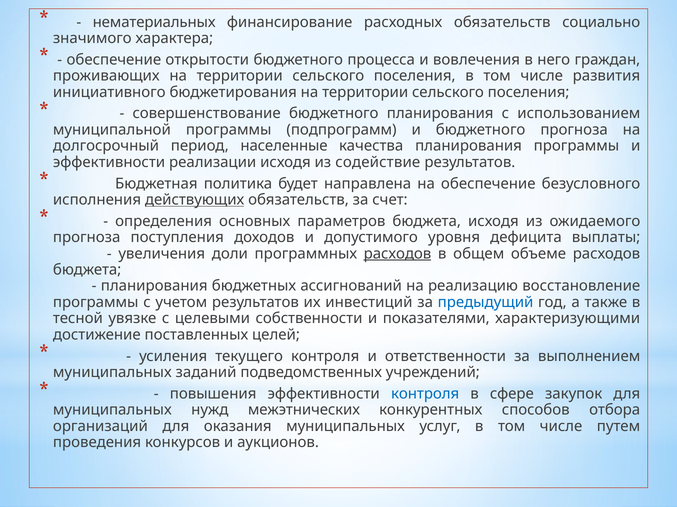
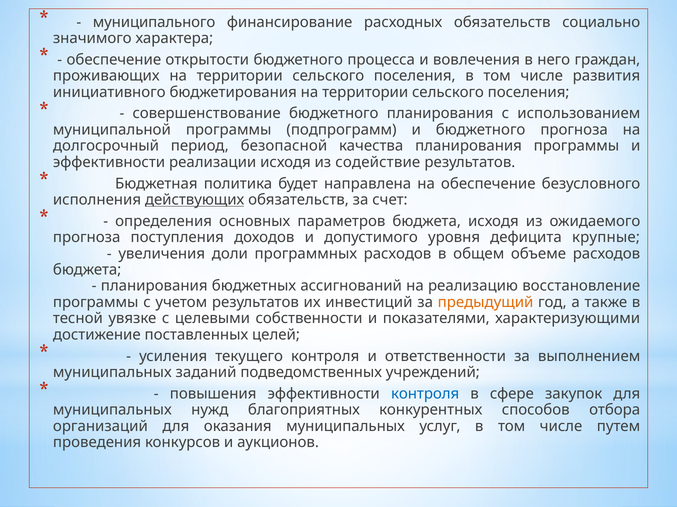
нематериальных: нематериальных -> муниципального (154, 22)
населенные: населенные -> безопасной (284, 146)
выплаты: выплаты -> крупные (606, 238)
расходов underline: present -> none (398, 254)
предыдущий colour: blue -> orange (486, 303)
межэтнических: межэтнических -> благоприятных (304, 411)
